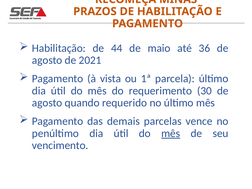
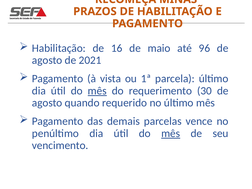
44: 44 -> 16 (117, 48)
36: 36 -> 96 (204, 48)
mês underline: none -> present (97, 91)
